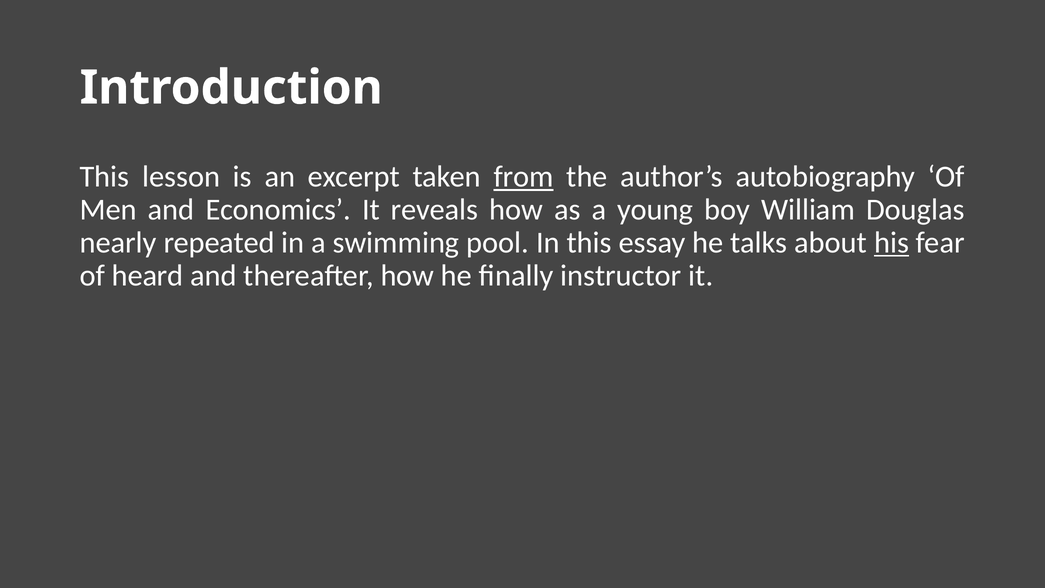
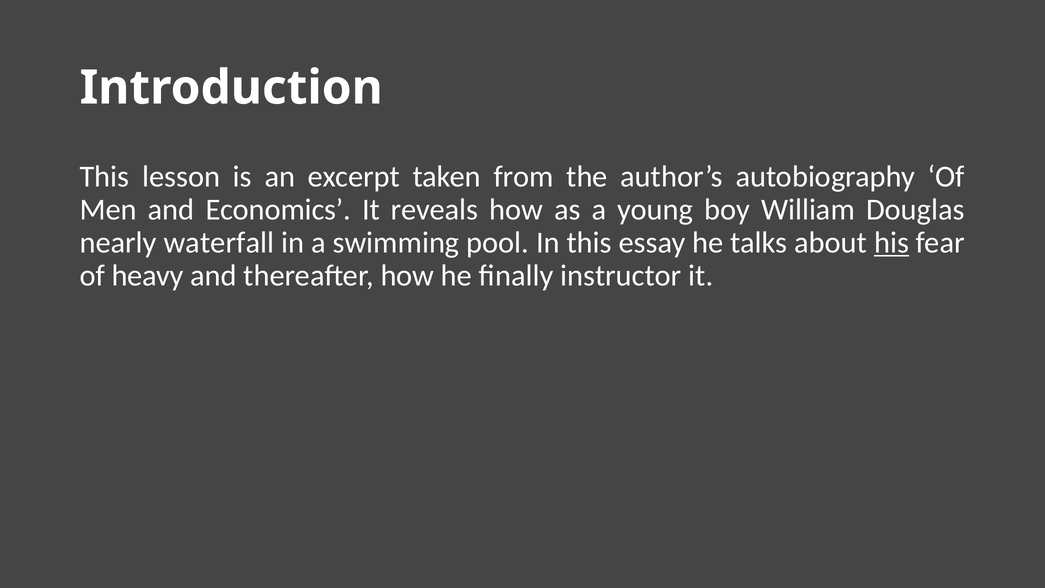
from underline: present -> none (524, 177)
repeated: repeated -> waterfall (219, 243)
heard: heard -> heavy (148, 275)
